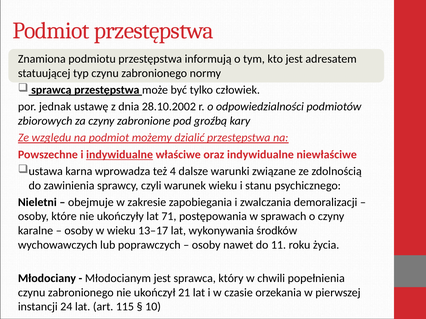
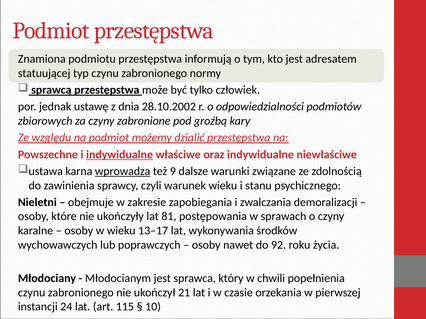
wprowadza underline: none -> present (123, 172)
4: 4 -> 9 (173, 172)
71: 71 -> 81 (169, 217)
11: 11 -> 92 (279, 245)
